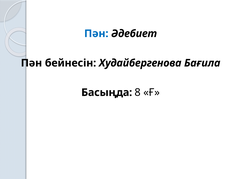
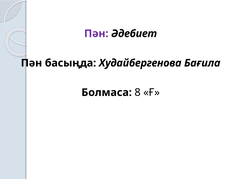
Пән colour: blue -> purple (96, 33)
бейнесін: бейнесін -> басыңда (71, 63)
Басыңда: Басыңда -> Болмаса (107, 92)
